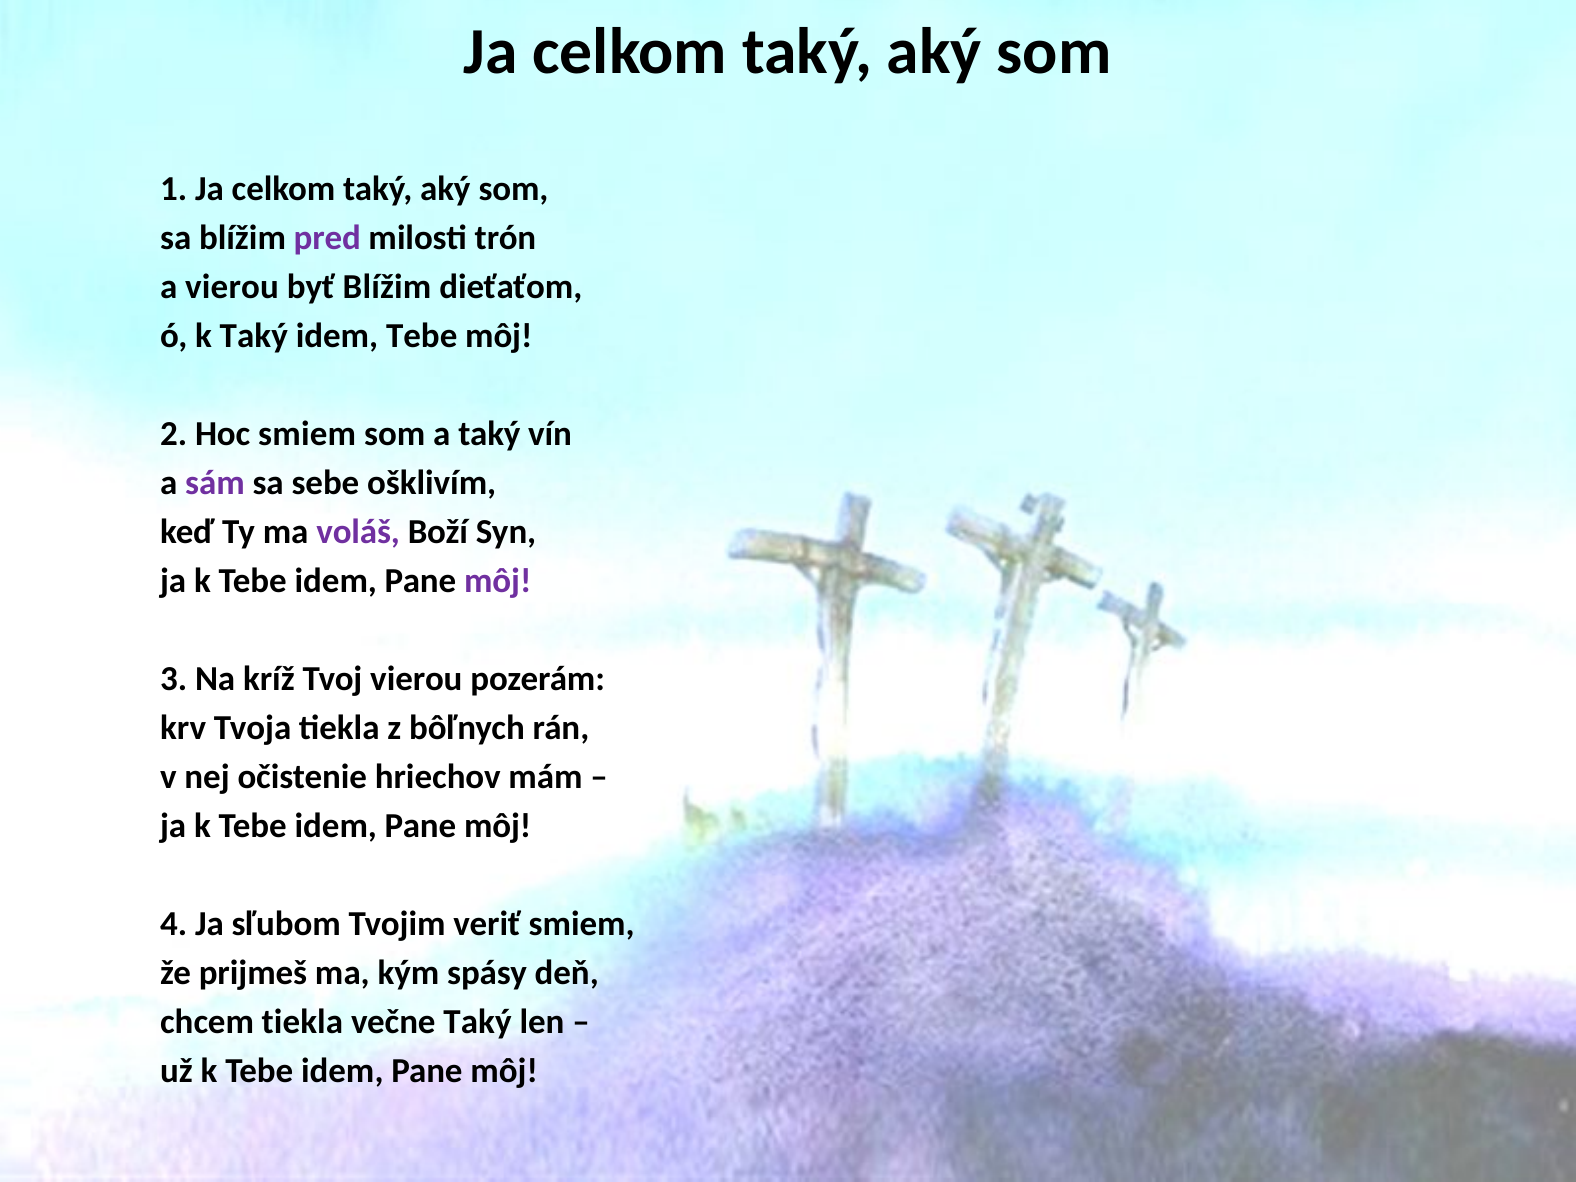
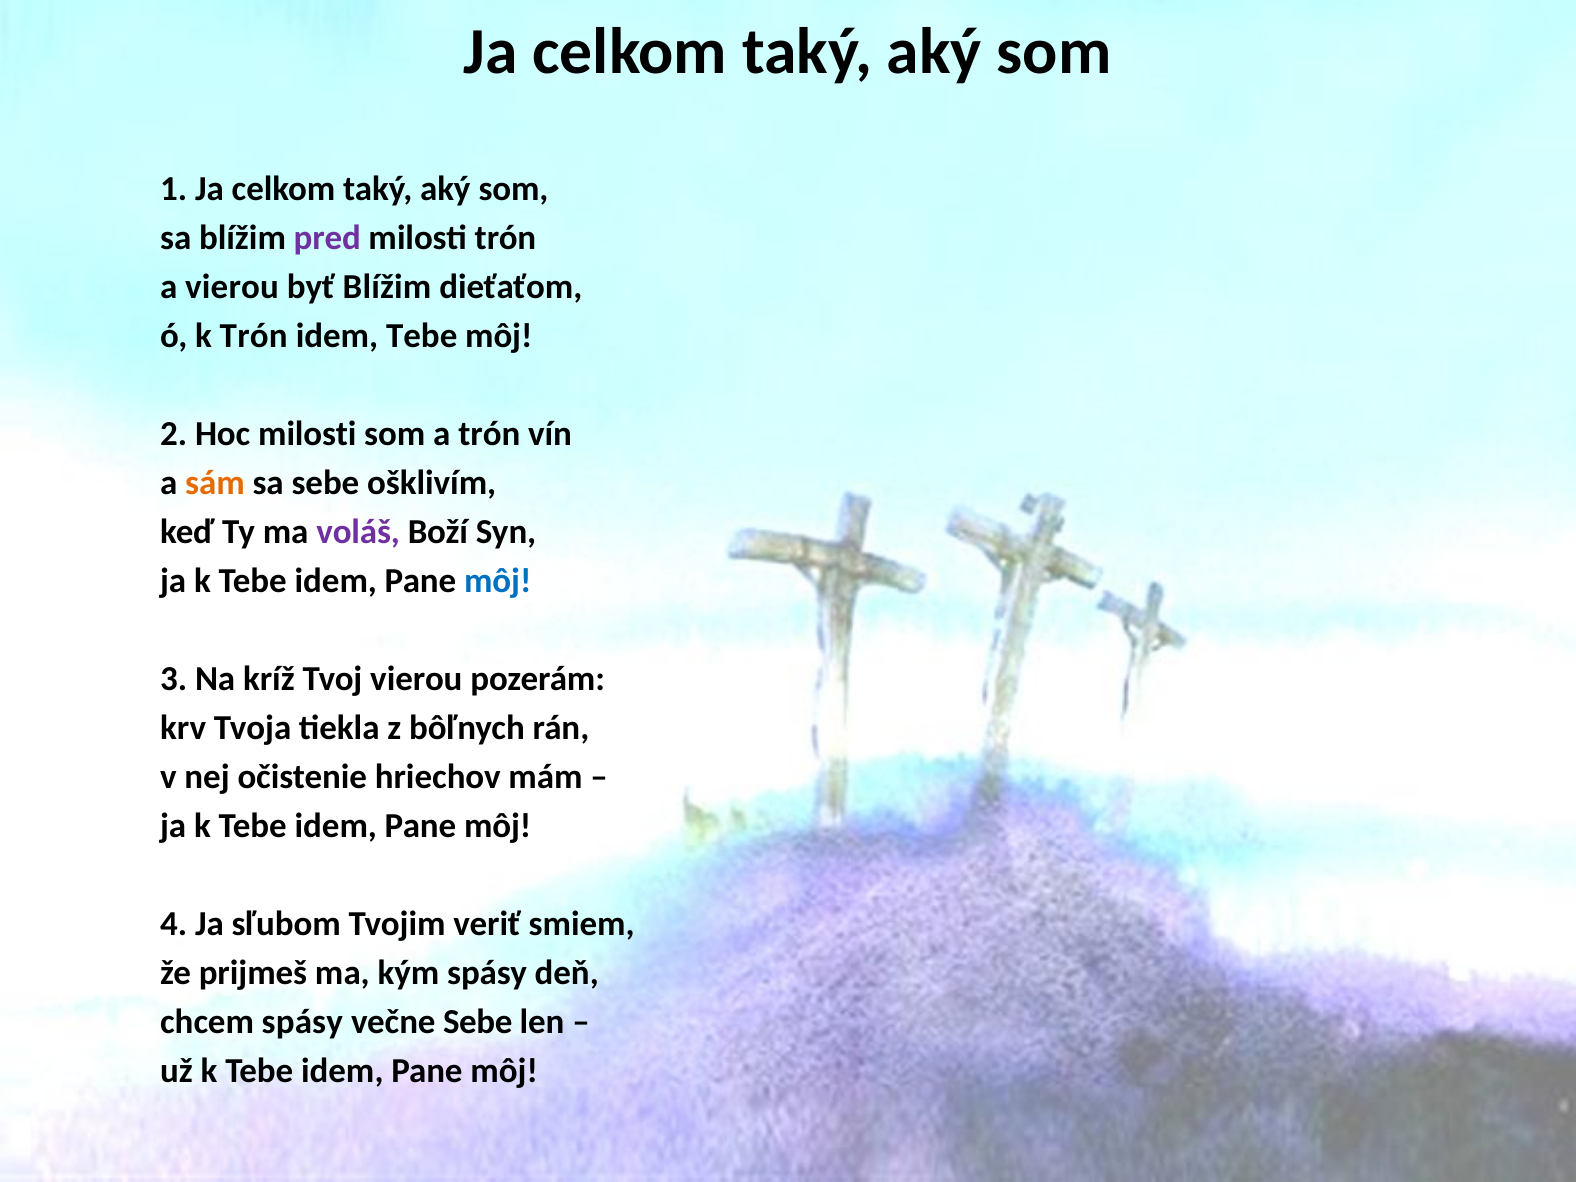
k Taký: Taký -> Trón (254, 336)
Hoc smiem: smiem -> milosti (307, 434)
a taký: taký -> trón (489, 434)
sám colour: purple -> orange (215, 483)
môj colour: purple -> blue (498, 581)
chcem tiekla: tiekla -> spásy (302, 1022)
večne Taký: Taký -> Sebe (478, 1022)
